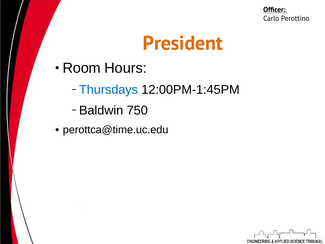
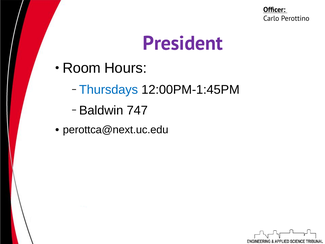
President colour: orange -> purple (183, 43)
750: 750 -> 747 (137, 110)
perottca@time.uc.edu: perottca@time.uc.edu -> perottca@next.uc.edu (116, 130)
